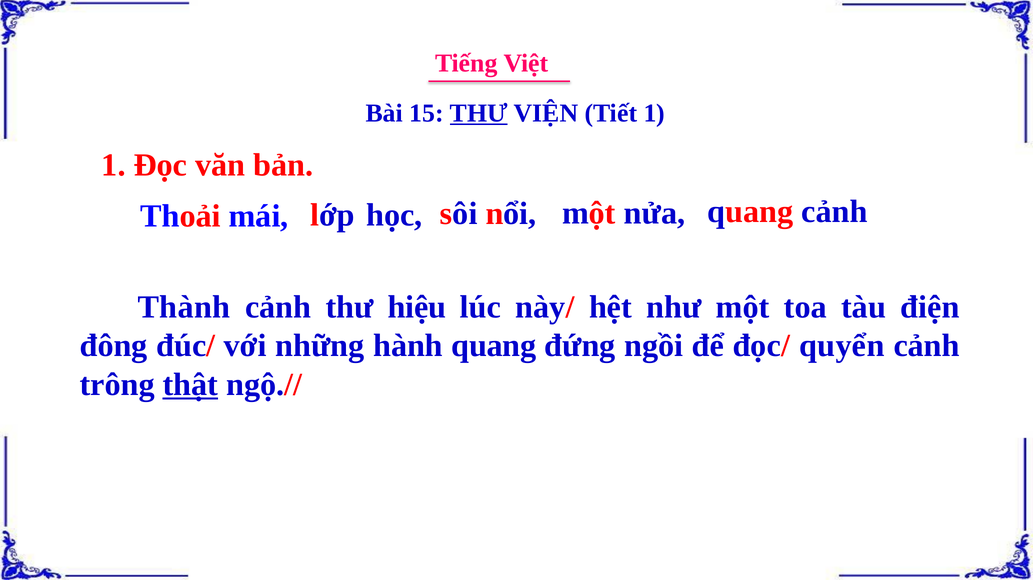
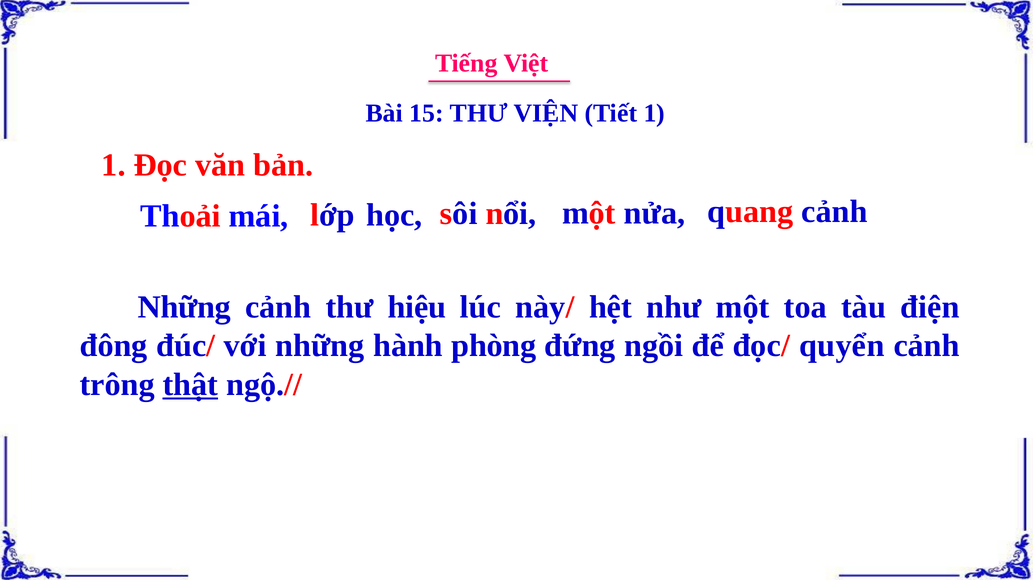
THƯ underline: present -> none (479, 113)
Thành: Thành -> Những (184, 307)
hành quang: quang -> phòng (494, 346)
